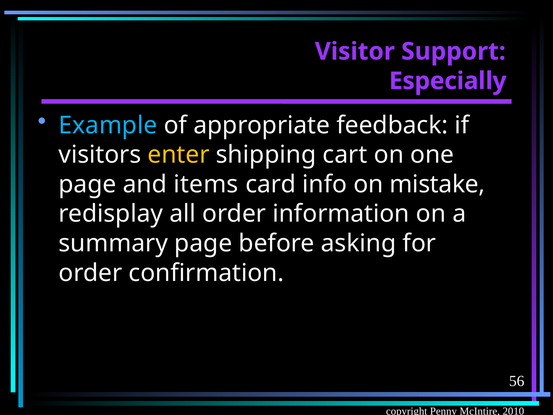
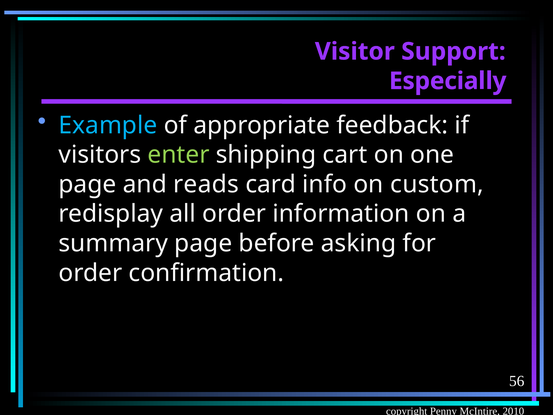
enter colour: yellow -> light green (179, 155)
items: items -> reads (206, 184)
mistake: mistake -> custom (437, 184)
